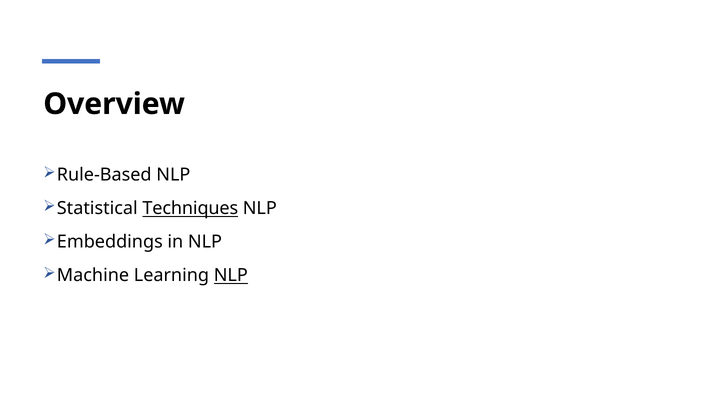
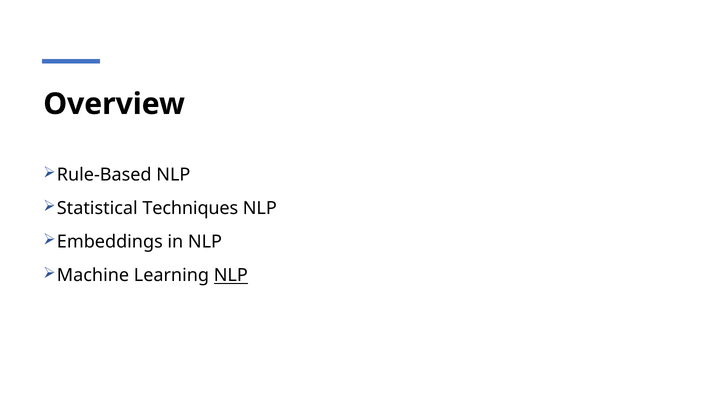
Techniques underline: present -> none (190, 209)
